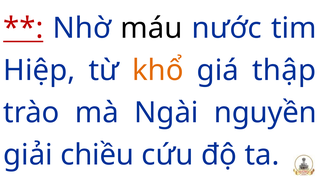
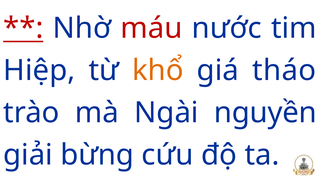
máu colour: black -> red (151, 28)
thập: thập -> tháo (284, 71)
chiều: chiều -> bừng (97, 155)
